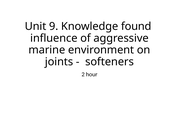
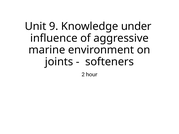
found: found -> under (136, 26)
